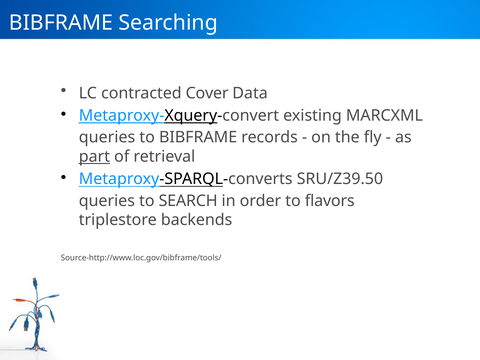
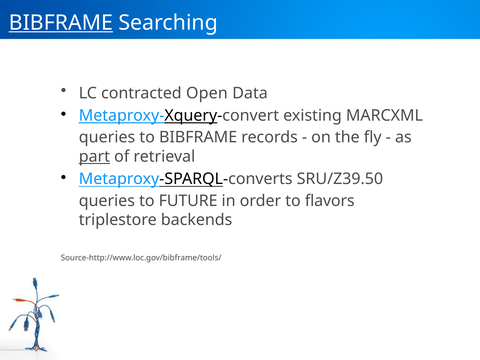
BIBFRAME underline: none -> present (61, 23)
Cover: Cover -> Open (207, 93)
SEARCH: SEARCH -> FUTURE (188, 201)
